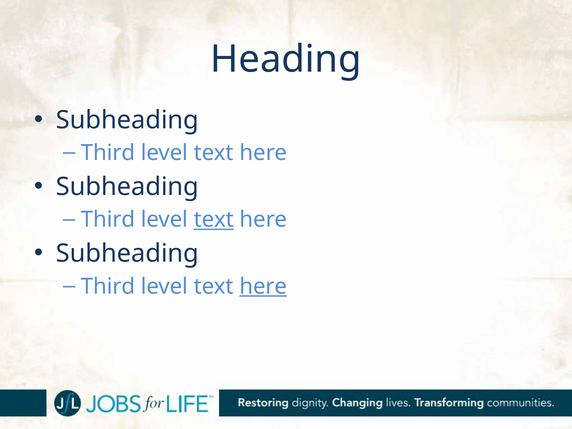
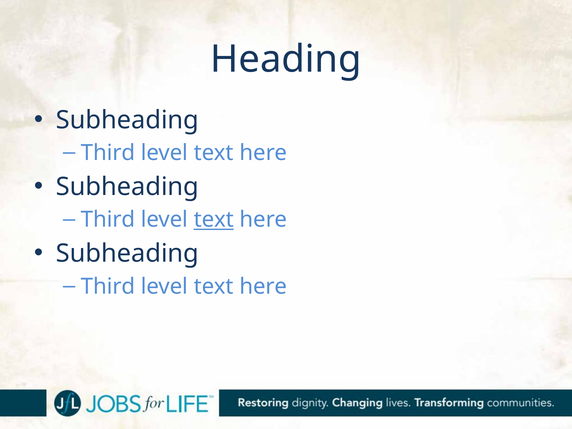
here underline: present -> none (263, 286)
